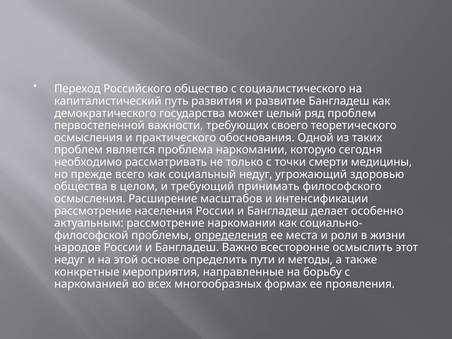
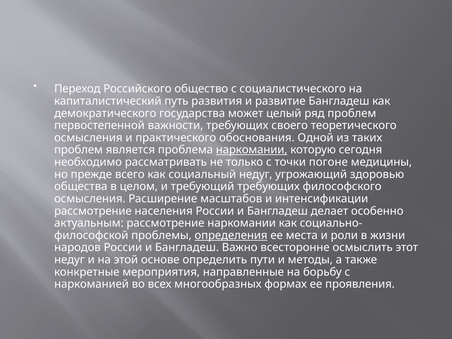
наркомании underline: none -> present (252, 150)
смерти: смерти -> погоне (328, 162)
требующий принимать: принимать -> требующих (269, 187)
